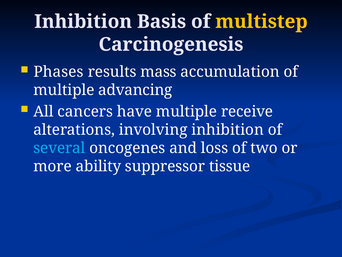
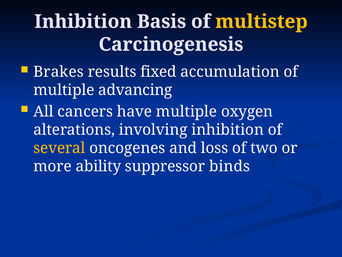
Phases: Phases -> Brakes (59, 72)
mass: mass -> fixed (158, 72)
receive: receive -> oxygen (247, 111)
several colour: light blue -> yellow (59, 148)
tissue: tissue -> binds (230, 166)
